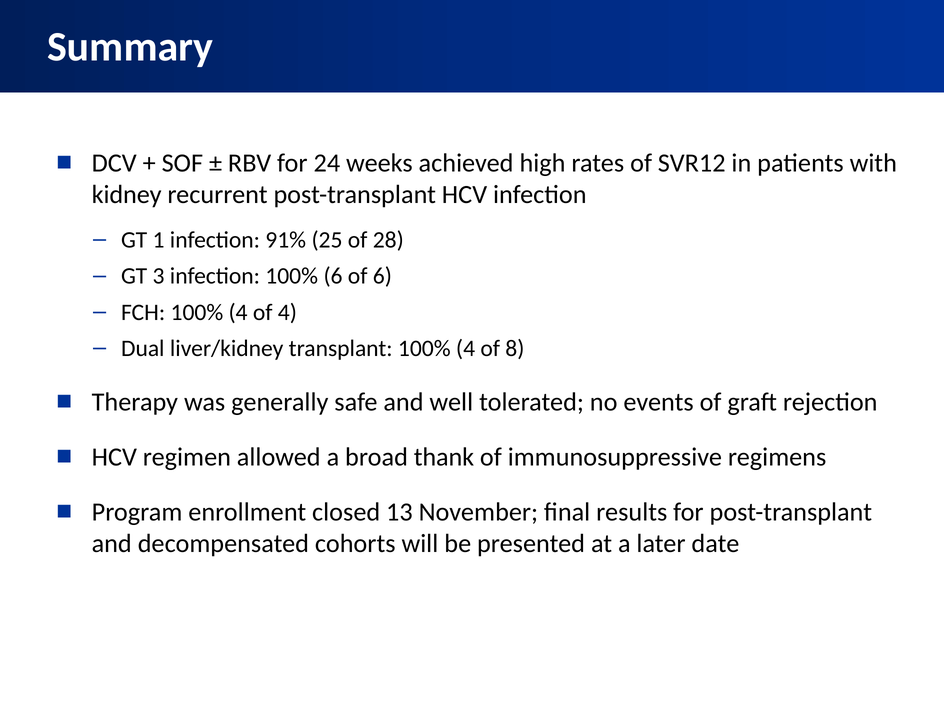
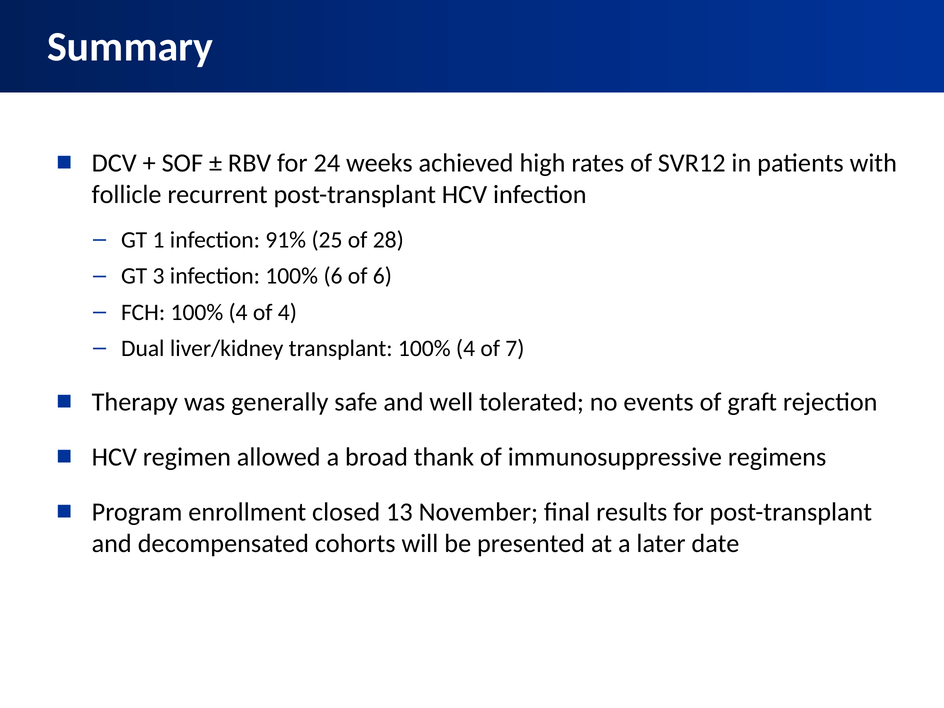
kidney: kidney -> follicle (127, 194)
8: 8 -> 7 (515, 348)
